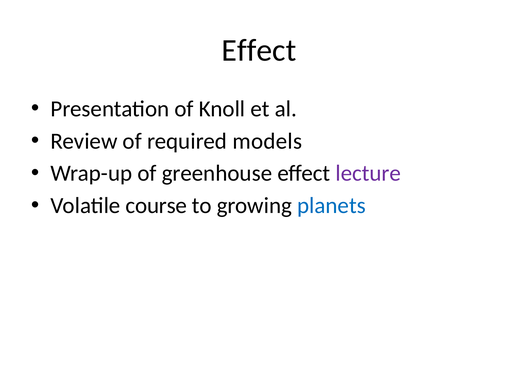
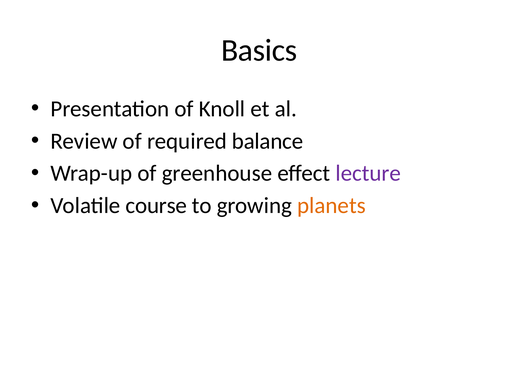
Effect: Effect -> Basics (259, 50)
models: models -> balance (268, 141)
planets colour: blue -> orange (331, 205)
